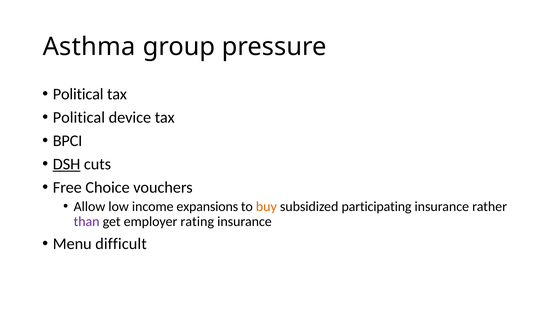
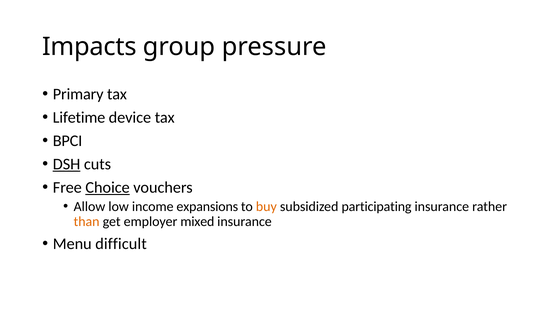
Asthma: Asthma -> Impacts (89, 47)
Political: Political -> Primary (78, 94)
Political: Political -> Lifetime (79, 117)
Choice underline: none -> present (108, 187)
than colour: purple -> orange (87, 221)
rating: rating -> mixed (197, 221)
